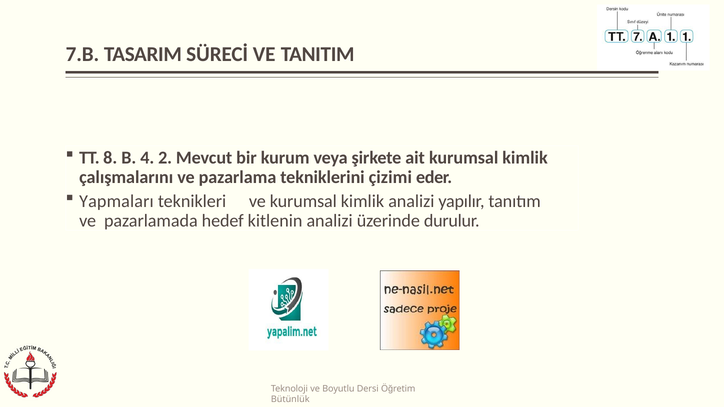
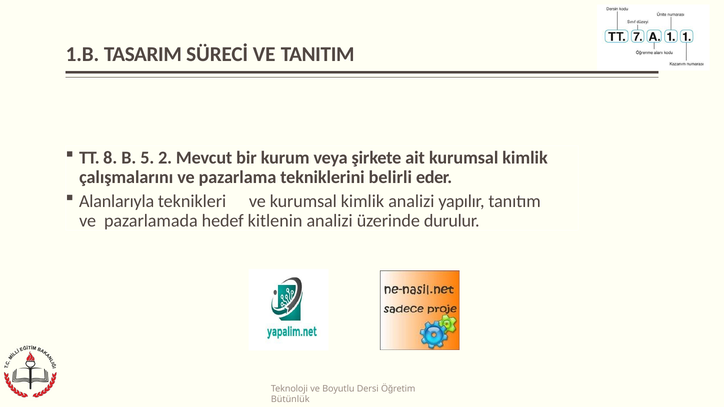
7.B: 7.B -> 1.B (82, 54)
4: 4 -> 5 (147, 158)
çizimi: çizimi -> belirli (390, 177)
Yapmaları: Yapmaları -> Alanlarıyla (117, 201)
